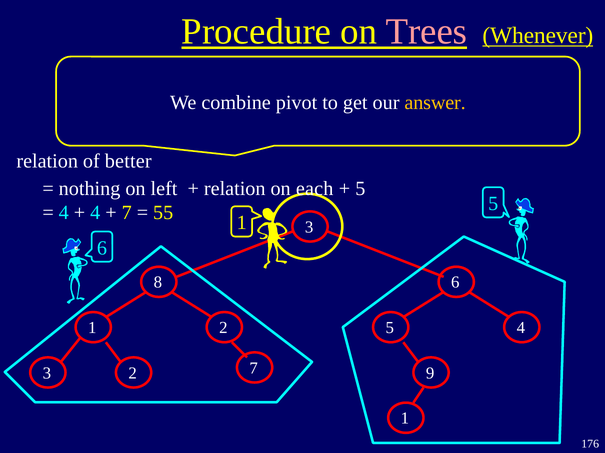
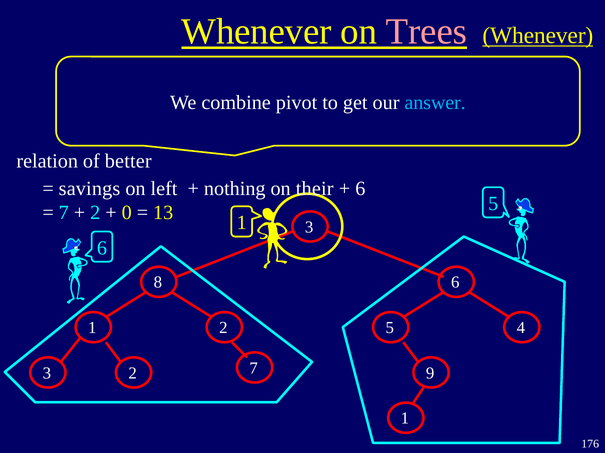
Procedure: Procedure -> Whenever (256, 32)
answer colour: yellow -> light blue (435, 103)
nothing: nothing -> savings (89, 189)
relation: relation -> nothing (235, 189)
each: each -> their (315, 189)
5: 5 -> 6 (360, 189)
4: 4 -> 7 (64, 213)
4: 4 -> 2 (95, 213)
7: 7 -> 0 (127, 213)
55: 55 -> 13 (163, 213)
